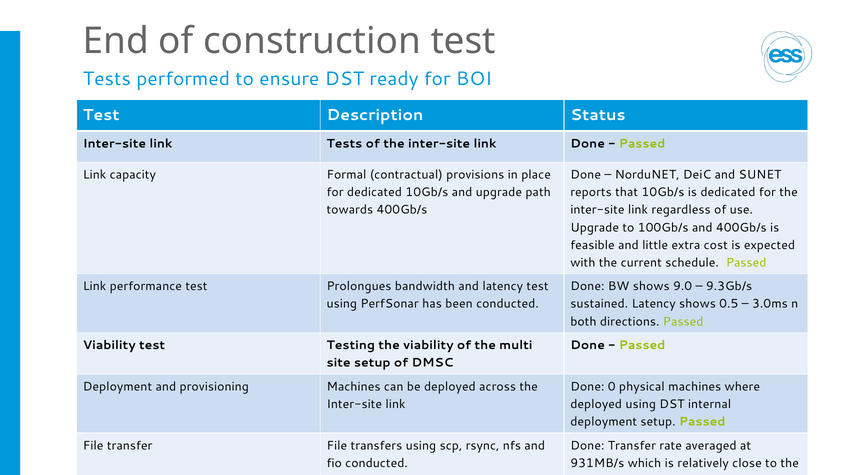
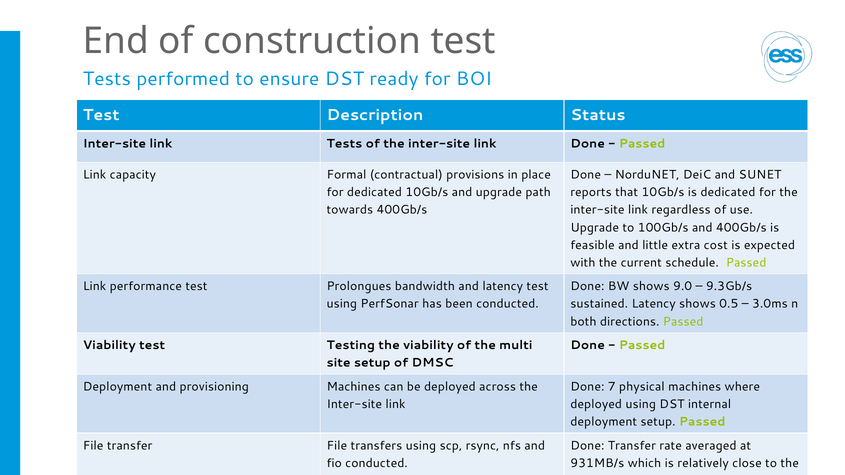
0: 0 -> 7 (612, 387)
